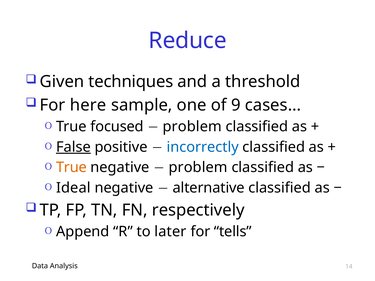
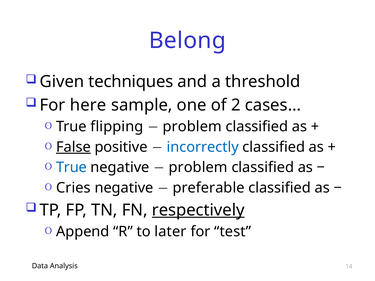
Reduce: Reduce -> Belong (187, 41)
9: 9 -> 2 (236, 105)
focused: focused -> flipping (117, 127)
True colour: orange -> blue (71, 168)
Ideal: Ideal -> Cries (73, 188)
alternative: alternative -> preferable (209, 188)
respectively underline: none -> present (198, 210)
tells: tells -> test (233, 232)
